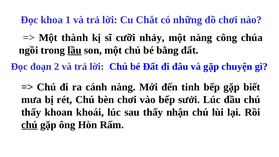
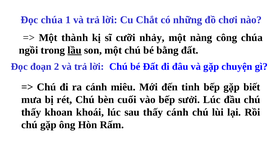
Đọc khoa: khoa -> chúa (52, 20)
cánh nàng: nàng -> miêu (123, 87)
bèn chơi: chơi -> cuối (127, 100)
thấy nhận: nhận -> cánh (178, 112)
chú underline: present -> none (29, 125)
